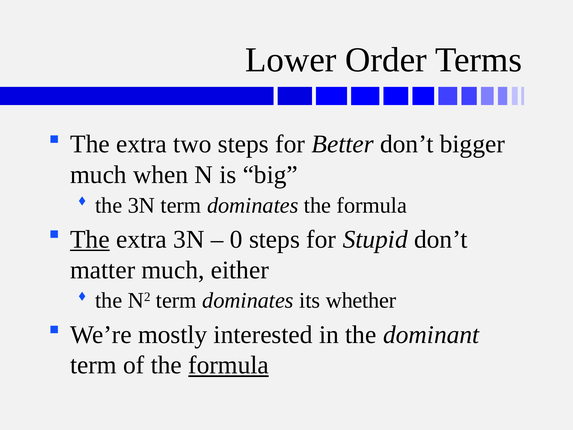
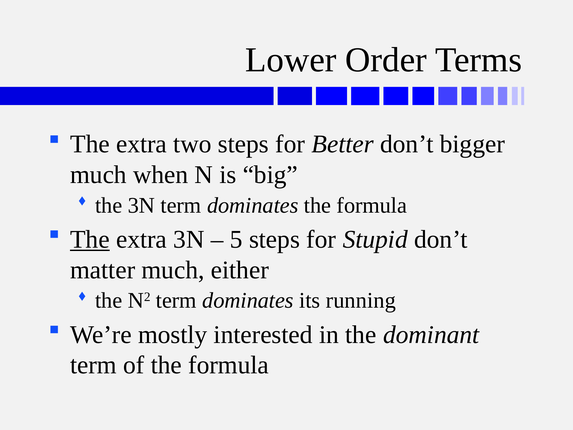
0: 0 -> 5 (236, 239)
whether: whether -> running (361, 300)
formula underline: present -> none (229, 365)
